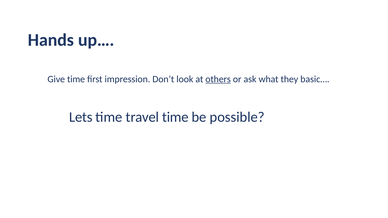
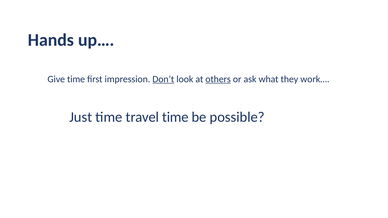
Don’t underline: none -> present (163, 79)
basic…: basic… -> work… (315, 79)
Lets: Lets -> Just (81, 117)
